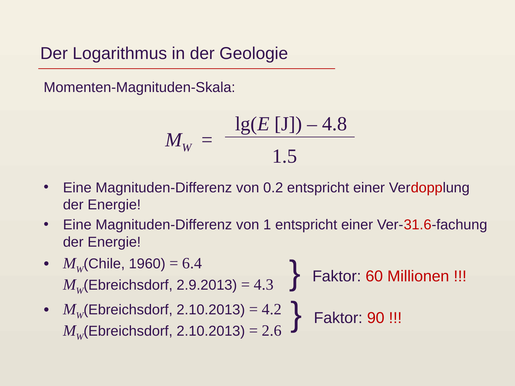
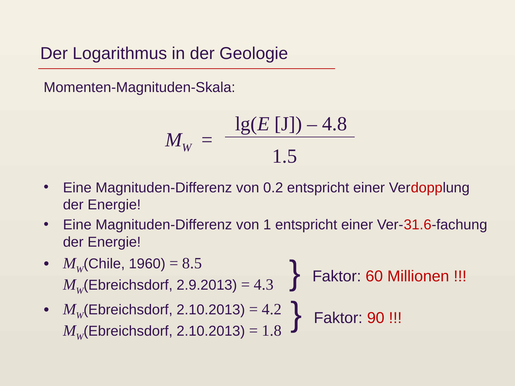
6.4: 6.4 -> 8.5 (192, 263)
2.6: 2.6 -> 1.8 (272, 331)
